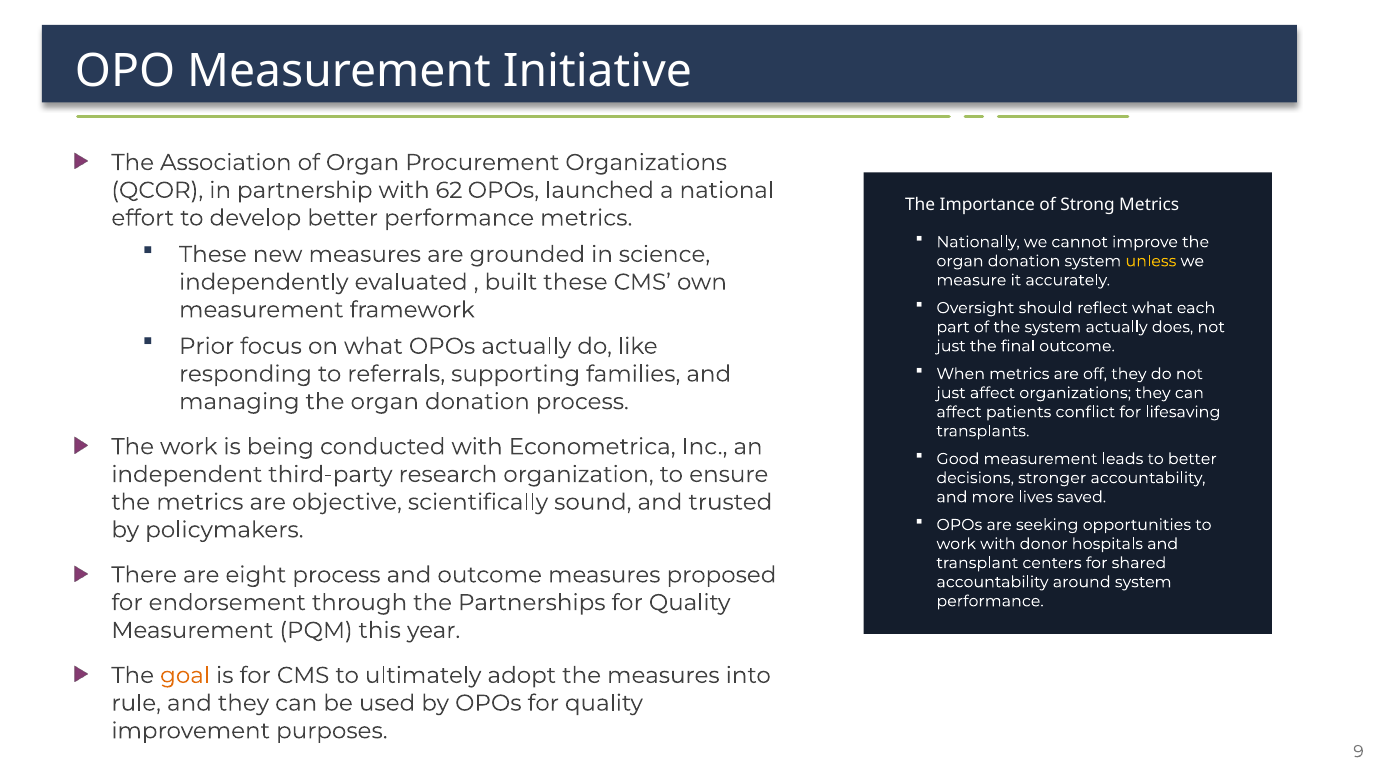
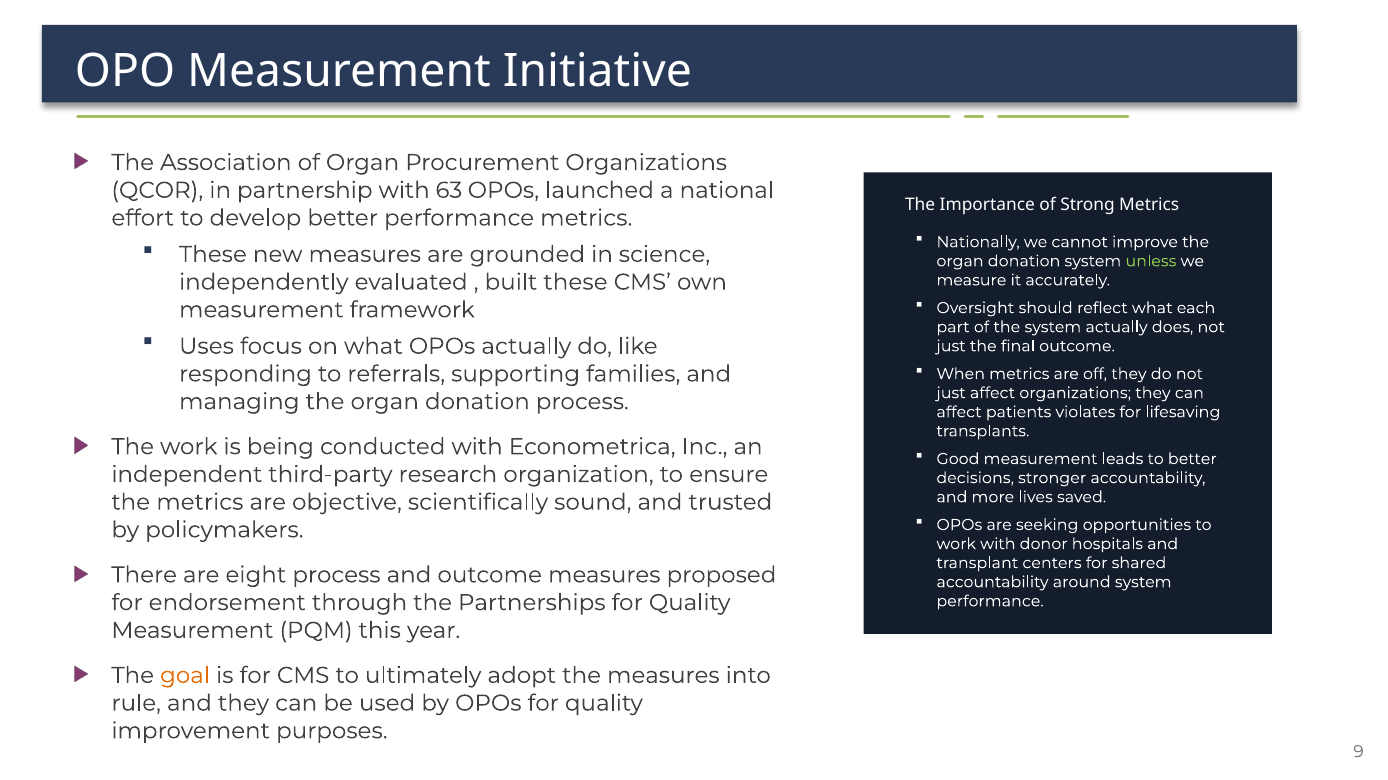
62: 62 -> 63 (449, 190)
unless colour: yellow -> light green (1151, 261)
Prior: Prior -> Uses (206, 347)
conflict: conflict -> violates (1085, 412)
